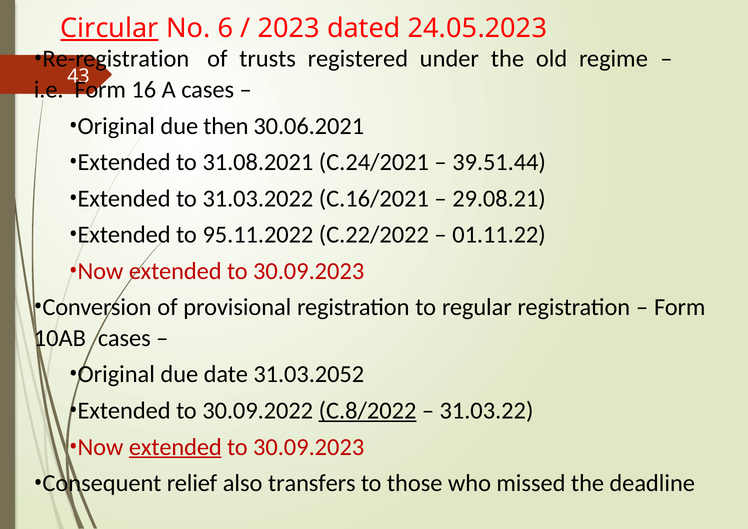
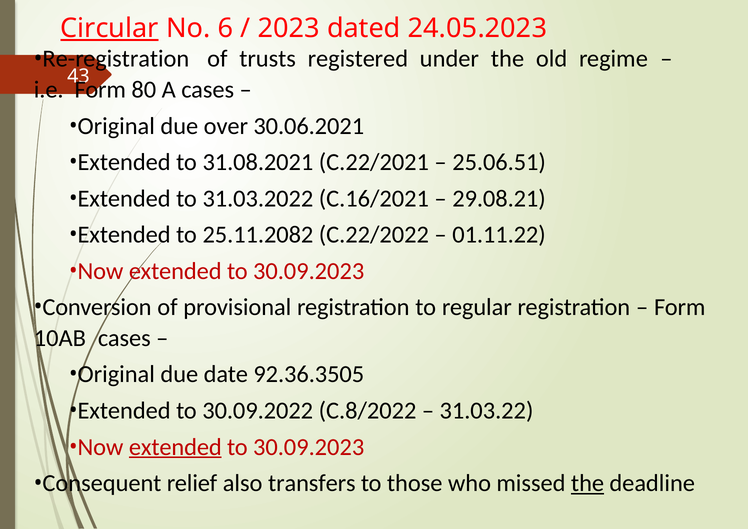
16: 16 -> 80 (144, 90)
then: then -> over (226, 126)
C.24/2021: C.24/2021 -> C.22/2021 (374, 162)
39.51.44: 39.51.44 -> 25.06.51 (499, 162)
95.11.2022: 95.11.2022 -> 25.11.2082 (258, 235)
31.03.2052: 31.03.2052 -> 92.36.3505 (309, 374)
C.8/2022 underline: present -> none (368, 411)
the underline: none -> present (588, 483)
